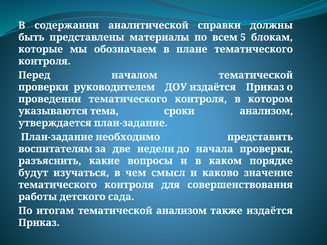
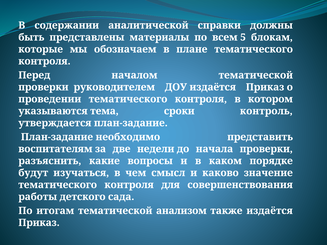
сроки анализом: анализом -> контроль (266, 111)
